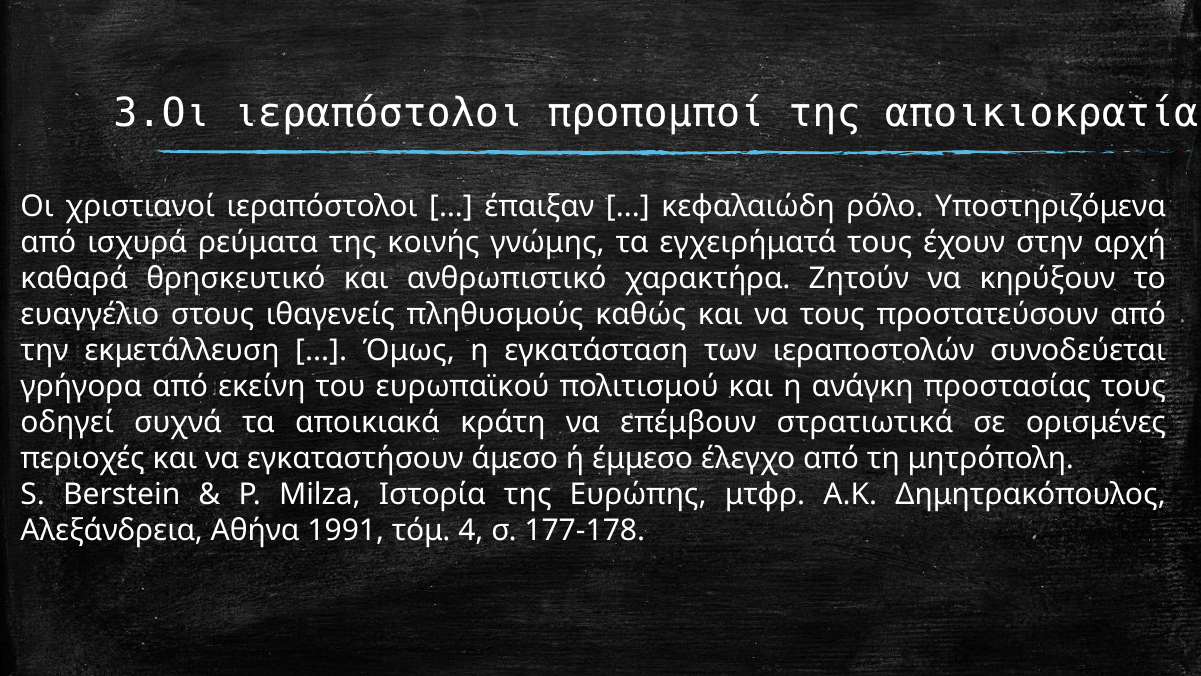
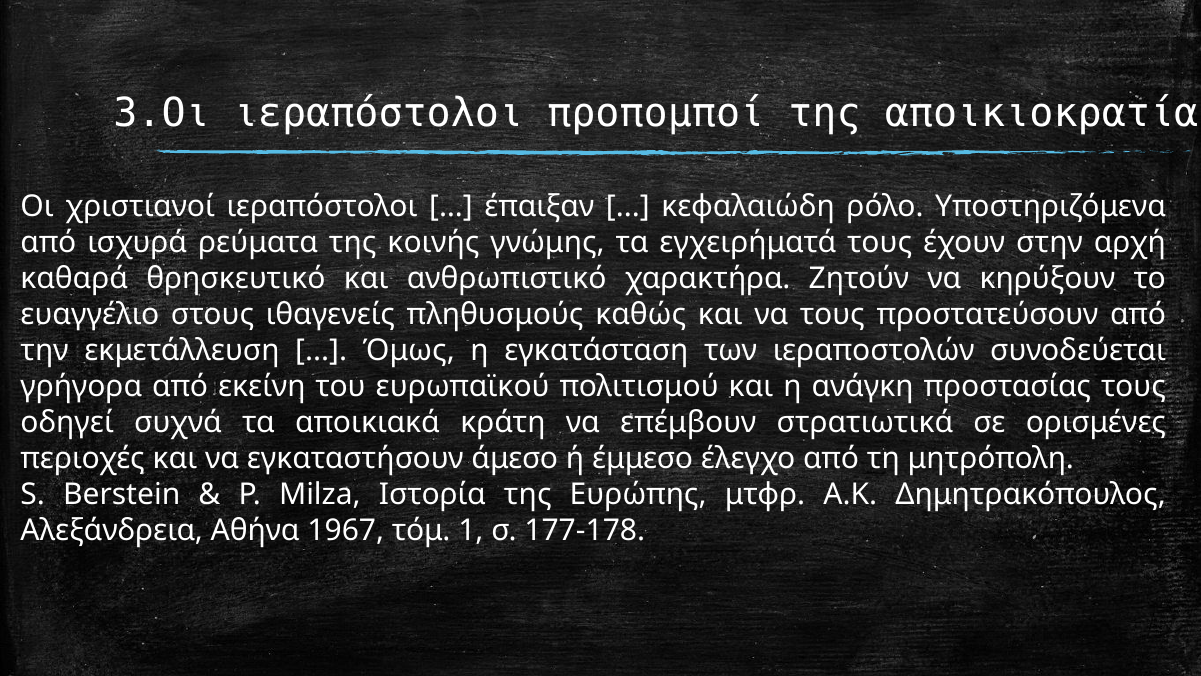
1991: 1991 -> 1967 (346, 531)
4: 4 -> 1 (471, 531)
